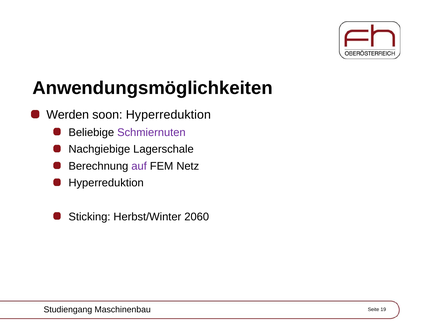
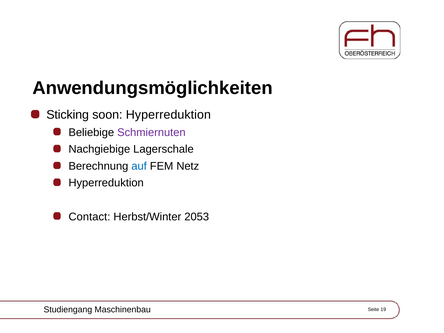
Werden: Werden -> Sticking (68, 115)
auf colour: purple -> blue (139, 166)
Sticking: Sticking -> Contact (89, 217)
2060: 2060 -> 2053 (197, 217)
